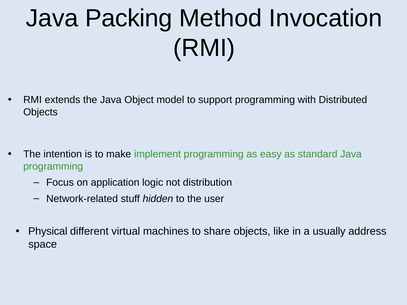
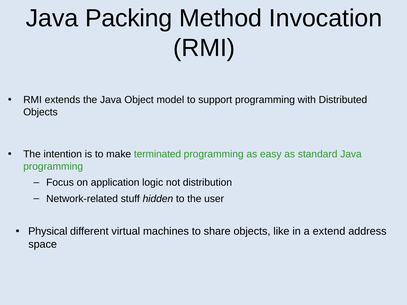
implement: implement -> terminated (158, 154)
usually: usually -> extend (329, 232)
